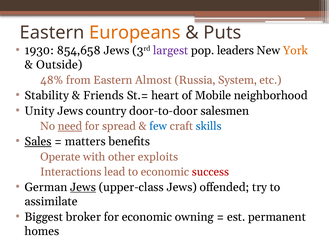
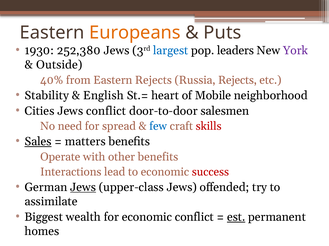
854,658: 854,658 -> 252,380 (79, 51)
largest colour: purple -> blue (171, 51)
York colour: orange -> purple (296, 51)
48%: 48% -> 40% (52, 80)
Eastern Almost: Almost -> Rejects (153, 80)
Russia System: System -> Rejects (237, 80)
Friends: Friends -> English (103, 96)
Unity: Unity -> Cities (40, 111)
Jews country: country -> conflict (106, 111)
need underline: present -> none (70, 127)
skills colour: blue -> red (209, 127)
other exploits: exploits -> benefits (158, 157)
broker: broker -> wealth (83, 218)
economic owning: owning -> conflict (194, 218)
est underline: none -> present (236, 218)
